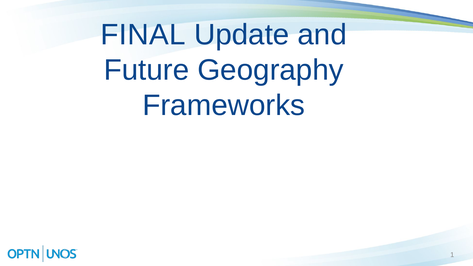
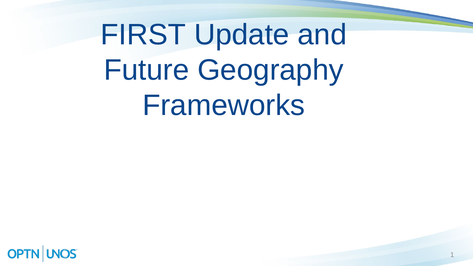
FINAL: FINAL -> FIRST (143, 35)
